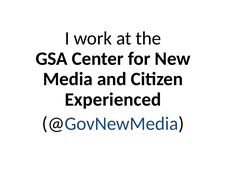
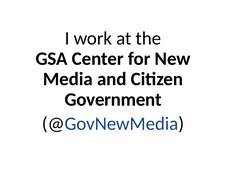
Experienced: Experienced -> Government (113, 99)
